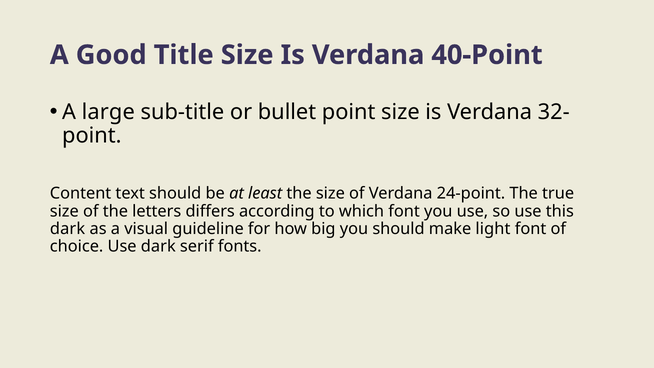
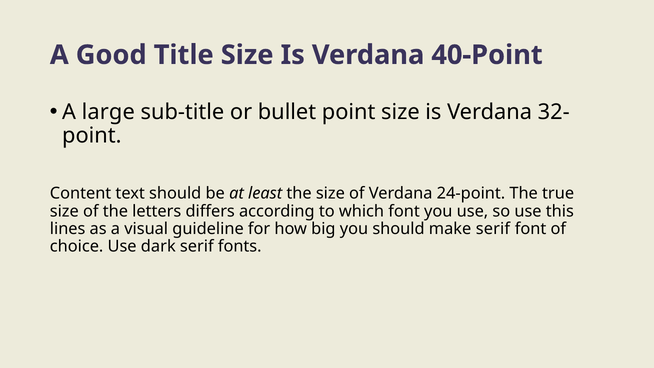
dark: dark -> lines (68, 229)
make light: light -> serif (493, 229)
